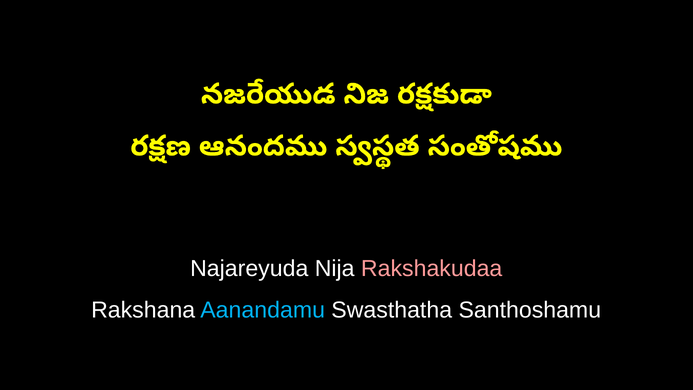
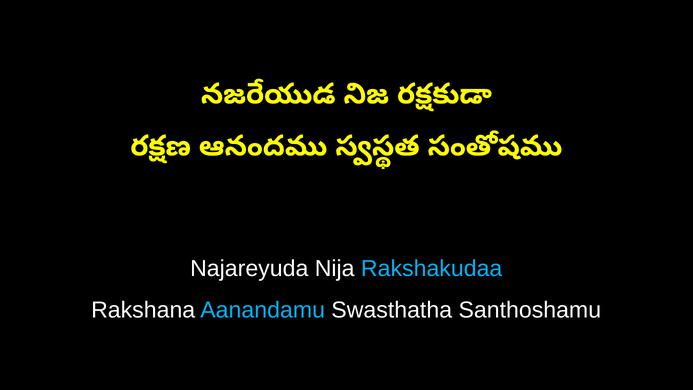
Rakshakudaa colour: pink -> light blue (432, 268)
